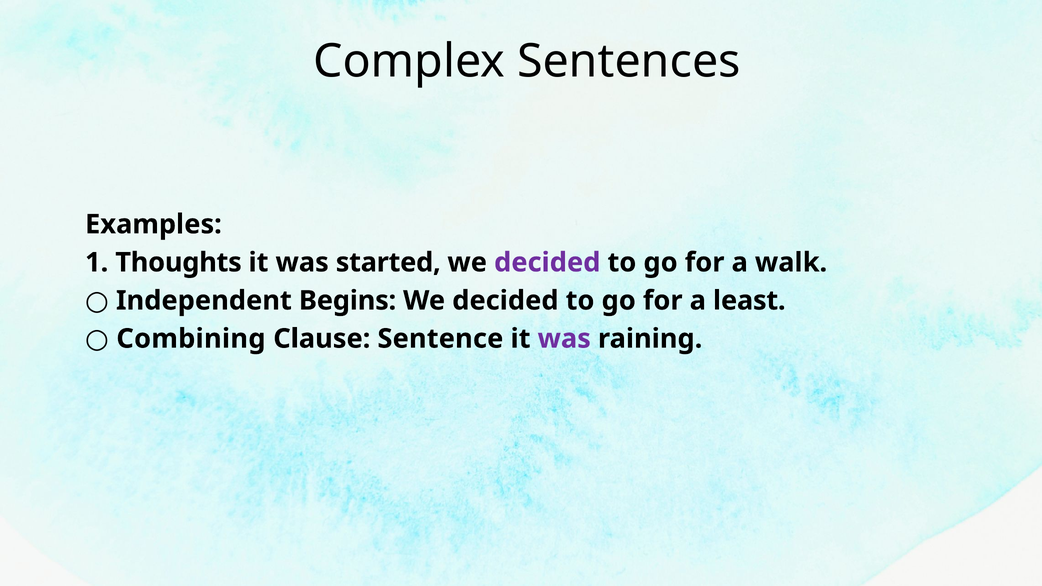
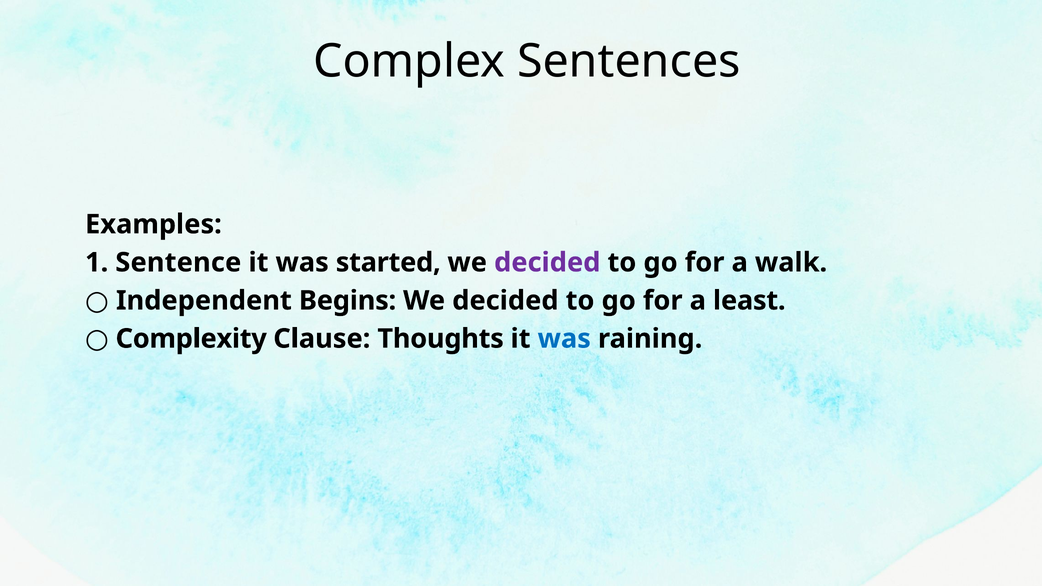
Thoughts: Thoughts -> Sentence (178, 263)
Combining: Combining -> Complexity (191, 339)
Sentence: Sentence -> Thoughts (441, 339)
was colour: purple -> blue (564, 339)
